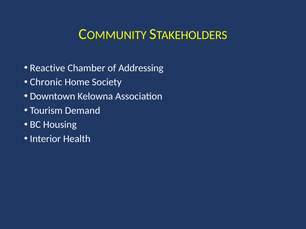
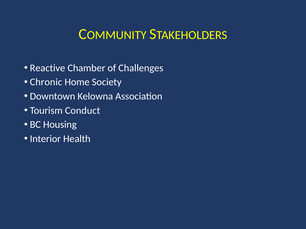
Addressing: Addressing -> Challenges (141, 68)
Demand: Demand -> Conduct (83, 111)
